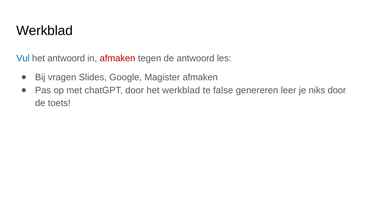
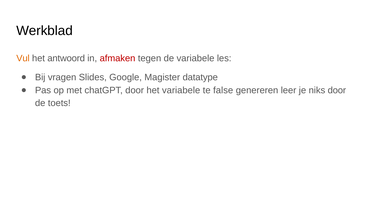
Vul colour: blue -> orange (23, 59)
de antwoord: antwoord -> variabele (196, 59)
Magister afmaken: afmaken -> datatype (200, 78)
het werkblad: werkblad -> variabele (181, 90)
